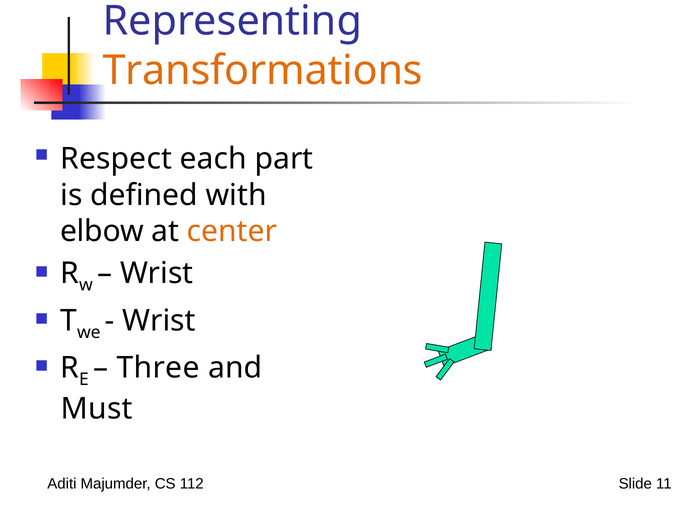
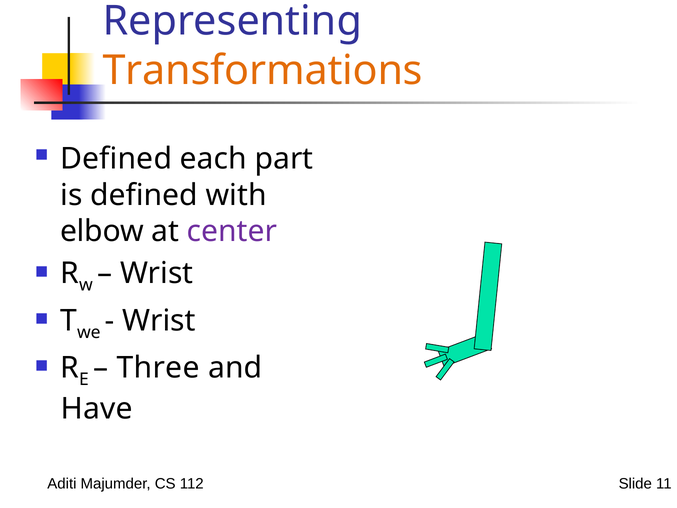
Respect: Respect -> Defined (116, 159)
center colour: orange -> purple (232, 231)
Must: Must -> Have (97, 409)
